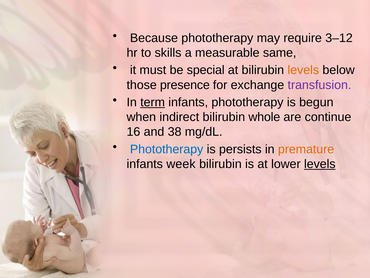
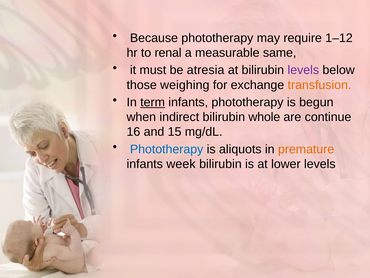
3–12: 3–12 -> 1–12 (339, 38)
skills: skills -> renal (168, 53)
special: special -> atresia (206, 70)
levels colour: orange -> purple (303, 70)
presence: presence -> weighing (185, 85)
transfusion colour: purple -> orange (319, 85)
38: 38 -> 15 (175, 132)
persists: persists -> aliquots (240, 149)
levels underline: present -> none (320, 164)
